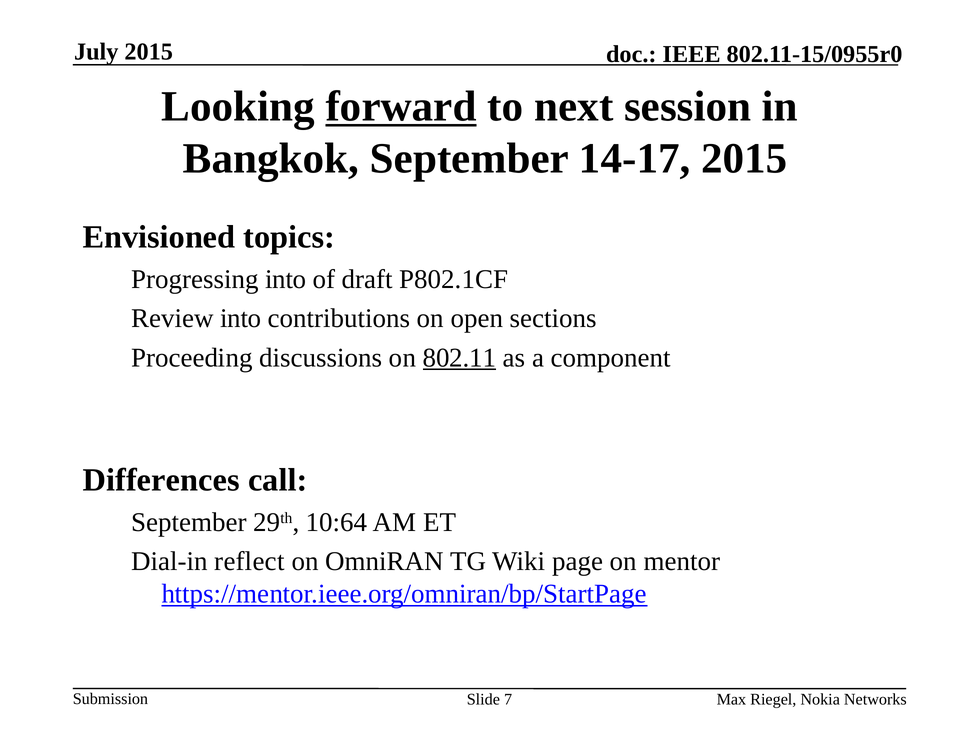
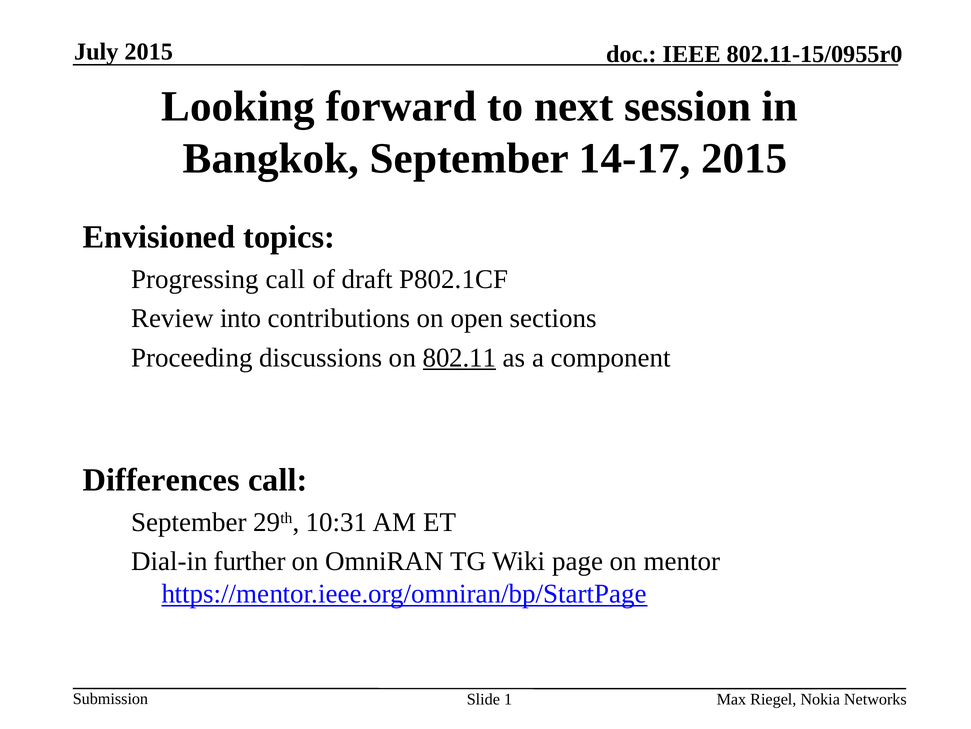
forward underline: present -> none (401, 106)
Progressing into: into -> call (285, 279)
10:64: 10:64 -> 10:31 (337, 522)
reflect: reflect -> further (250, 561)
7: 7 -> 1 (508, 698)
